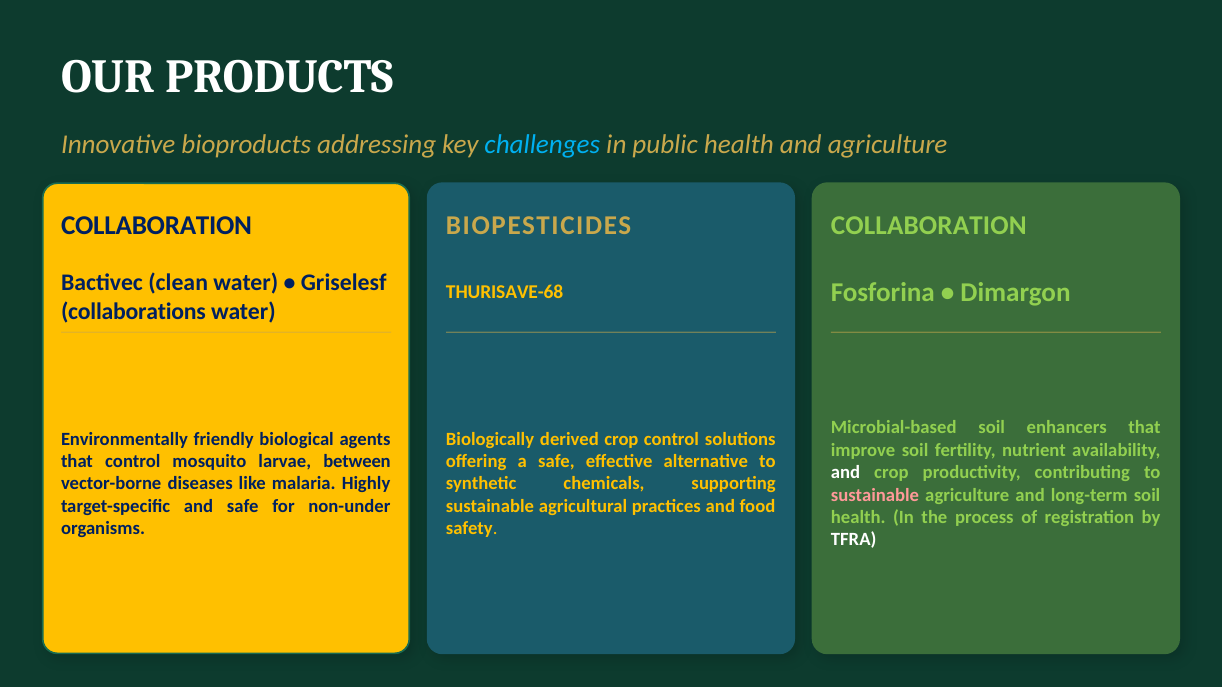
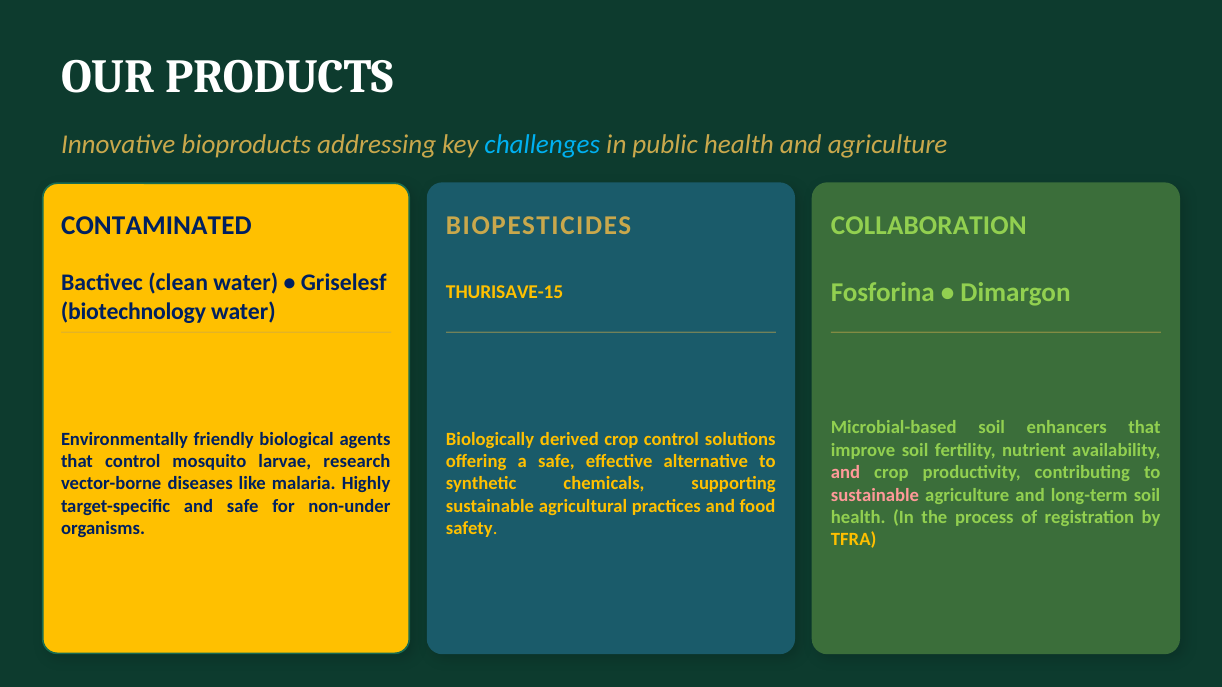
COLLABORATION: COLLABORATION -> CONTAMINATED (156, 226)
THURISAVE-68: THURISAVE-68 -> THURISAVE-15 (505, 292)
collaborations: collaborations -> biotechnology (133, 312)
between: between -> research (357, 462)
and colour: white -> pink (845, 473)
TFRA colour: white -> yellow (854, 540)
